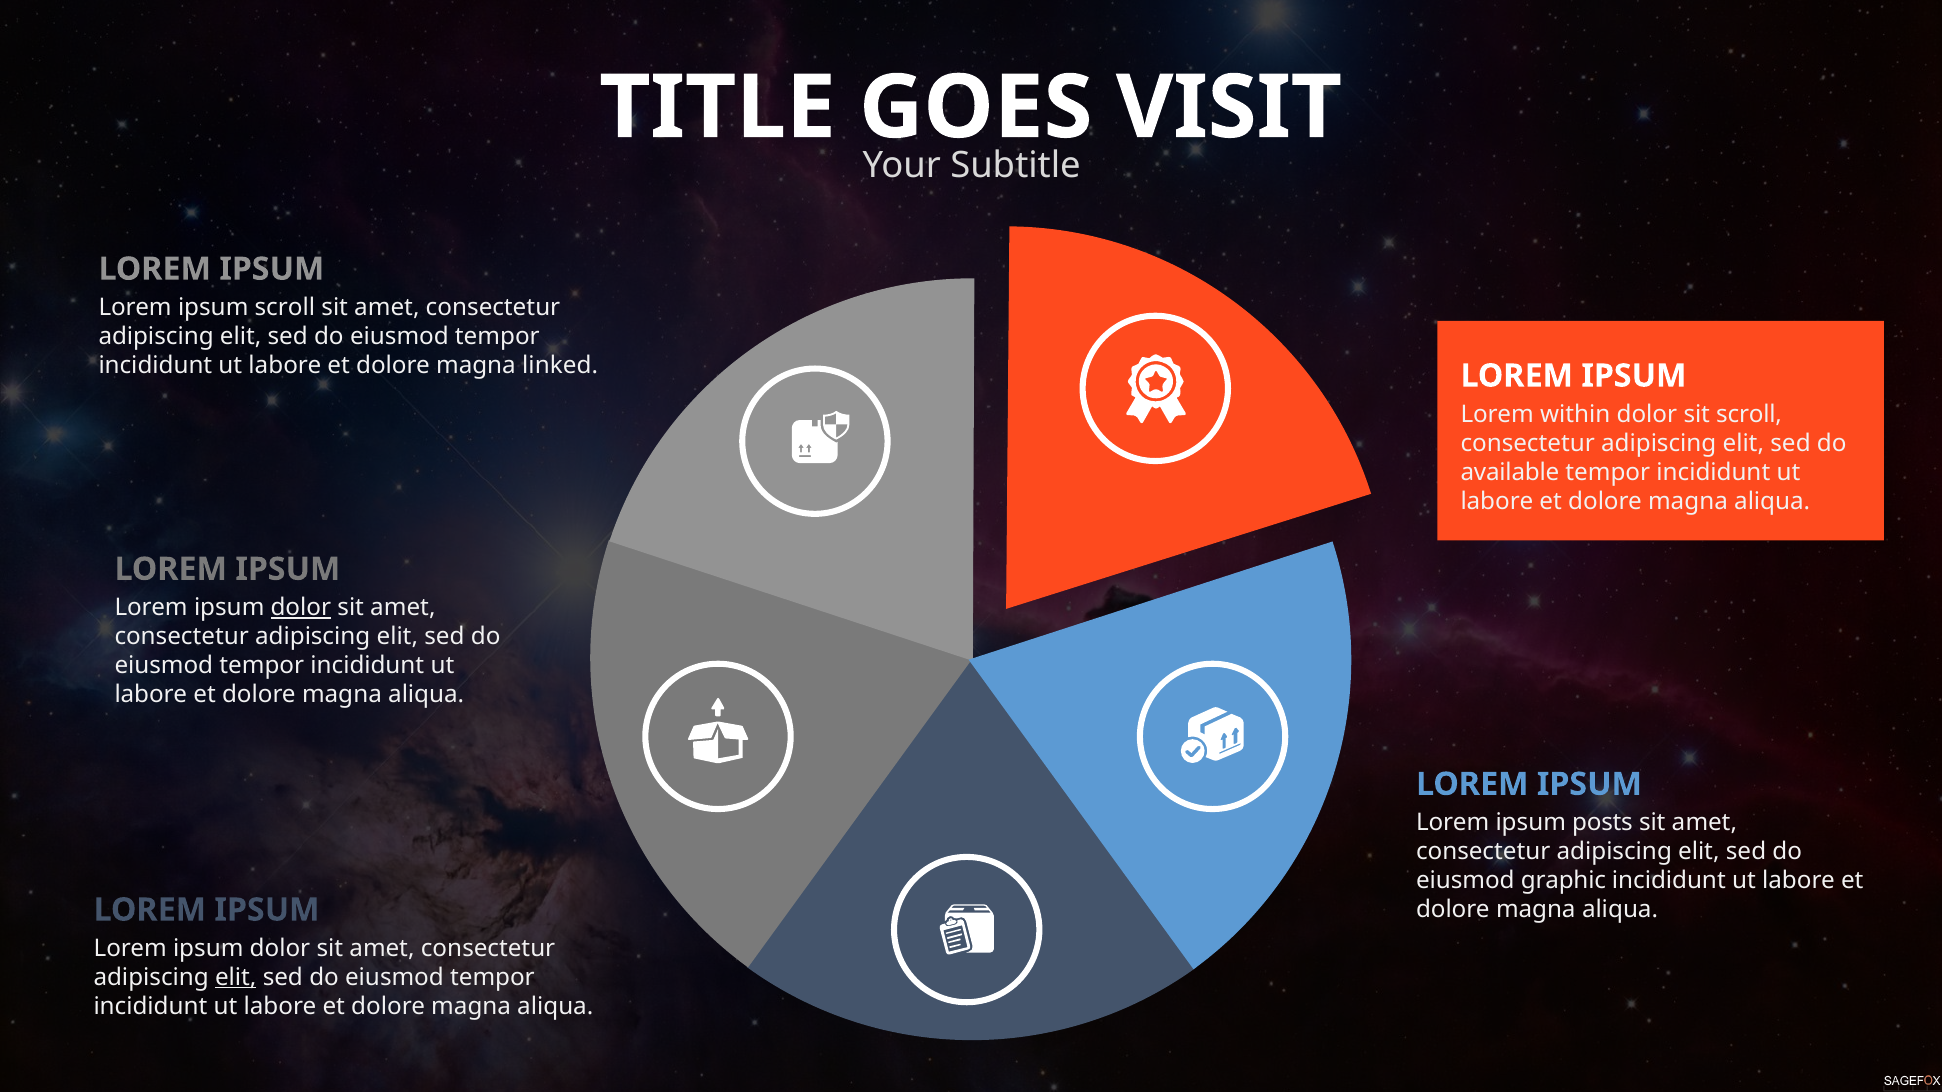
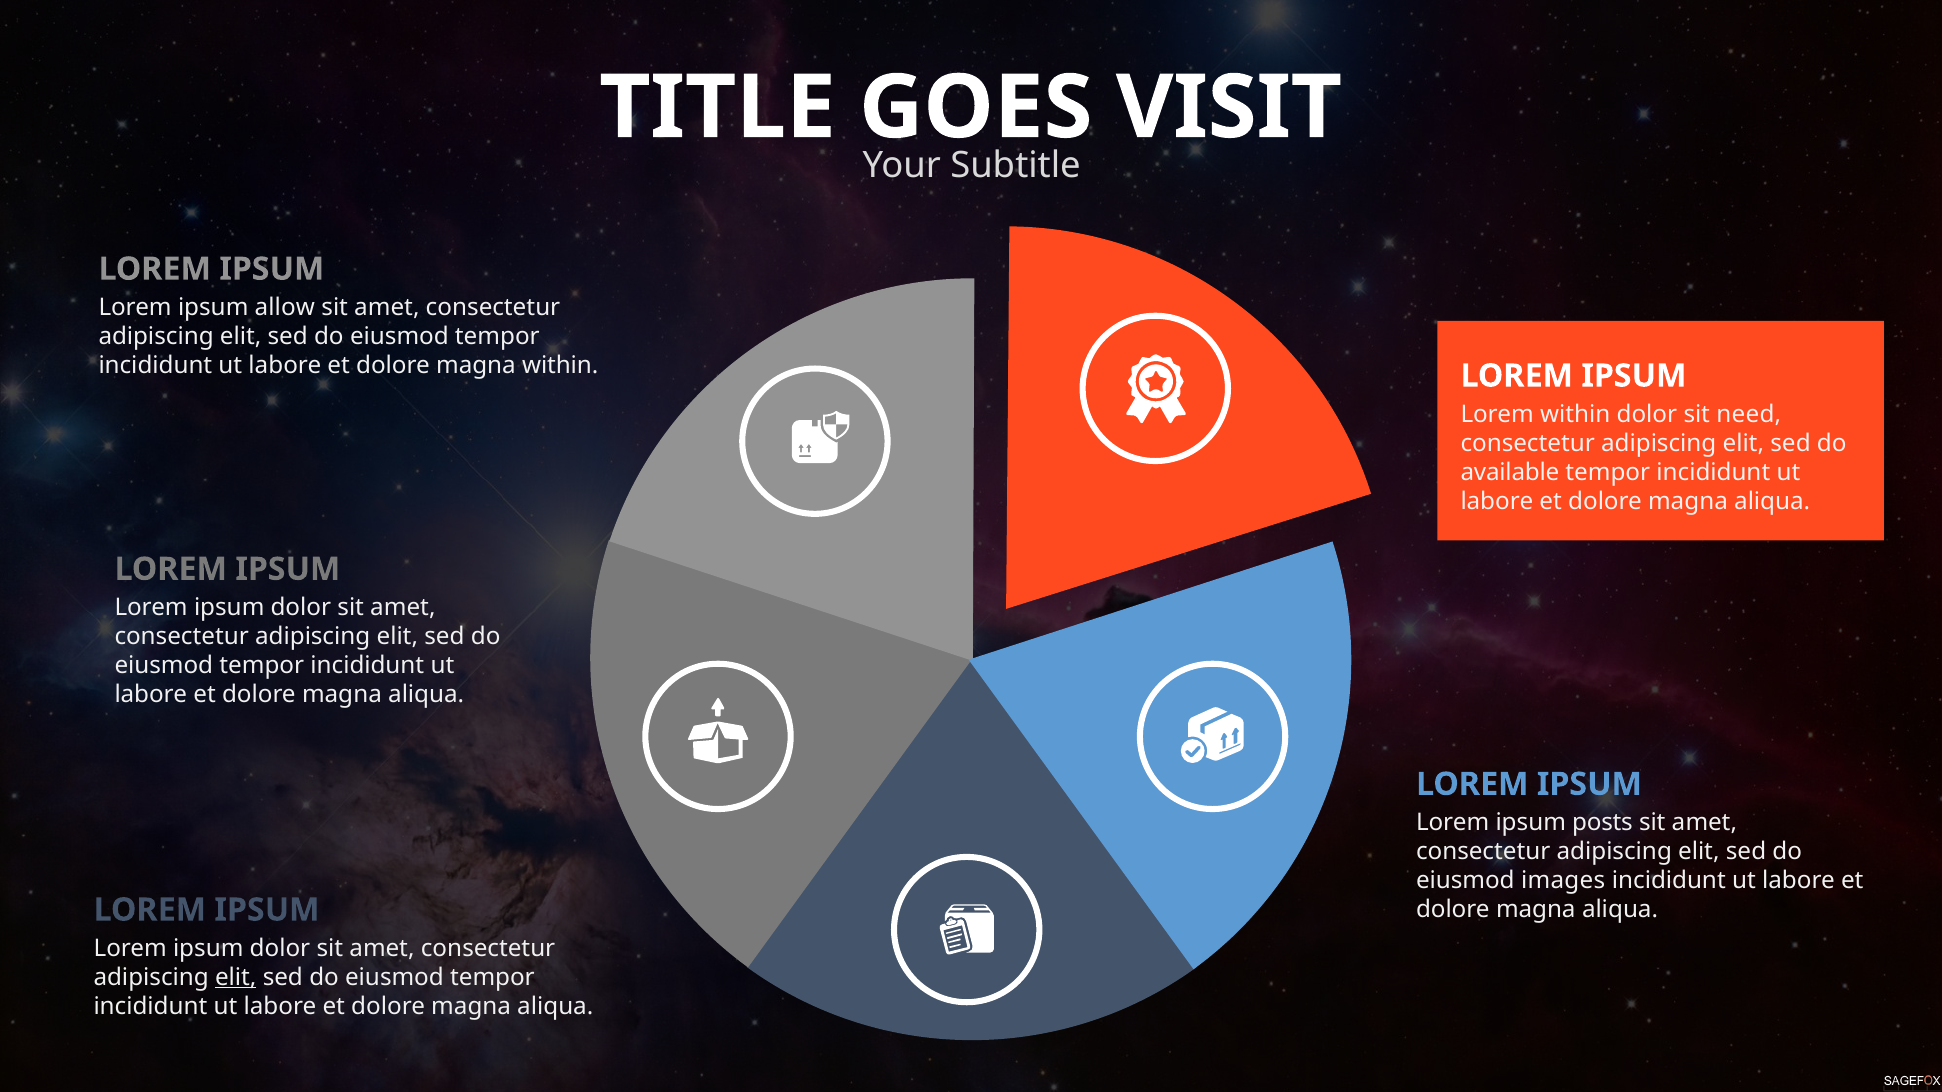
ipsum scroll: scroll -> allow (285, 307)
magna linked: linked -> within (560, 366)
sit scroll: scroll -> need (1749, 414)
dolor underline: present -> none (301, 608)
graphic: graphic -> images (1563, 881)
